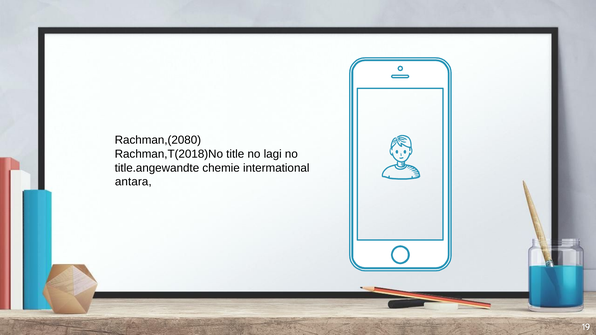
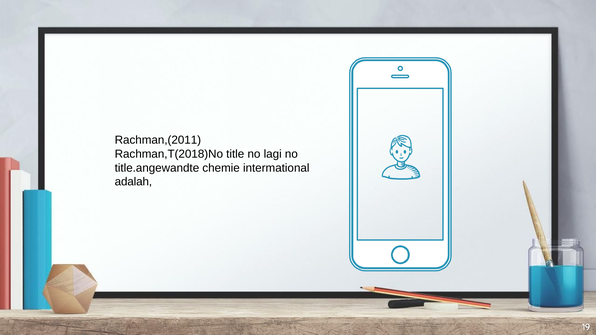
Rachman,(2080: Rachman,(2080 -> Rachman,(2011 (158, 140)
antara: antara -> adalah (133, 182)
